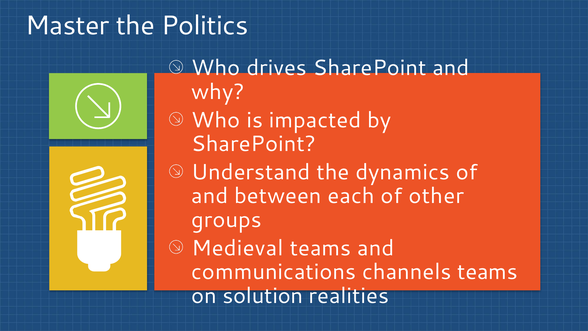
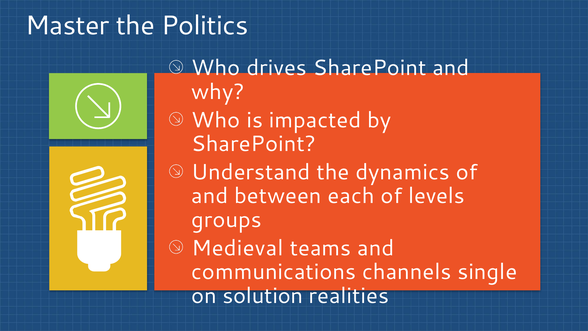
other: other -> levels (437, 196)
channels teams: teams -> single (487, 272)
